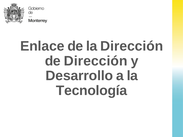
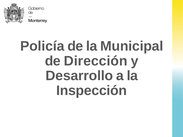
Enlace: Enlace -> Policía (42, 46)
la Dirección: Dirección -> Municipal (132, 46)
Tecnología: Tecnología -> Inspección (92, 91)
